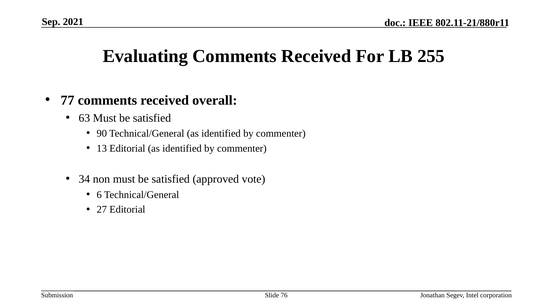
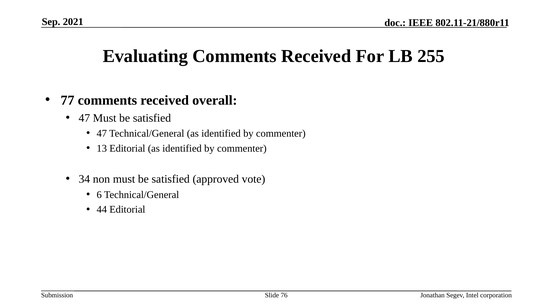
63: 63 -> 47 (84, 118)
90: 90 -> 47 (102, 134)
27: 27 -> 44 (102, 210)
